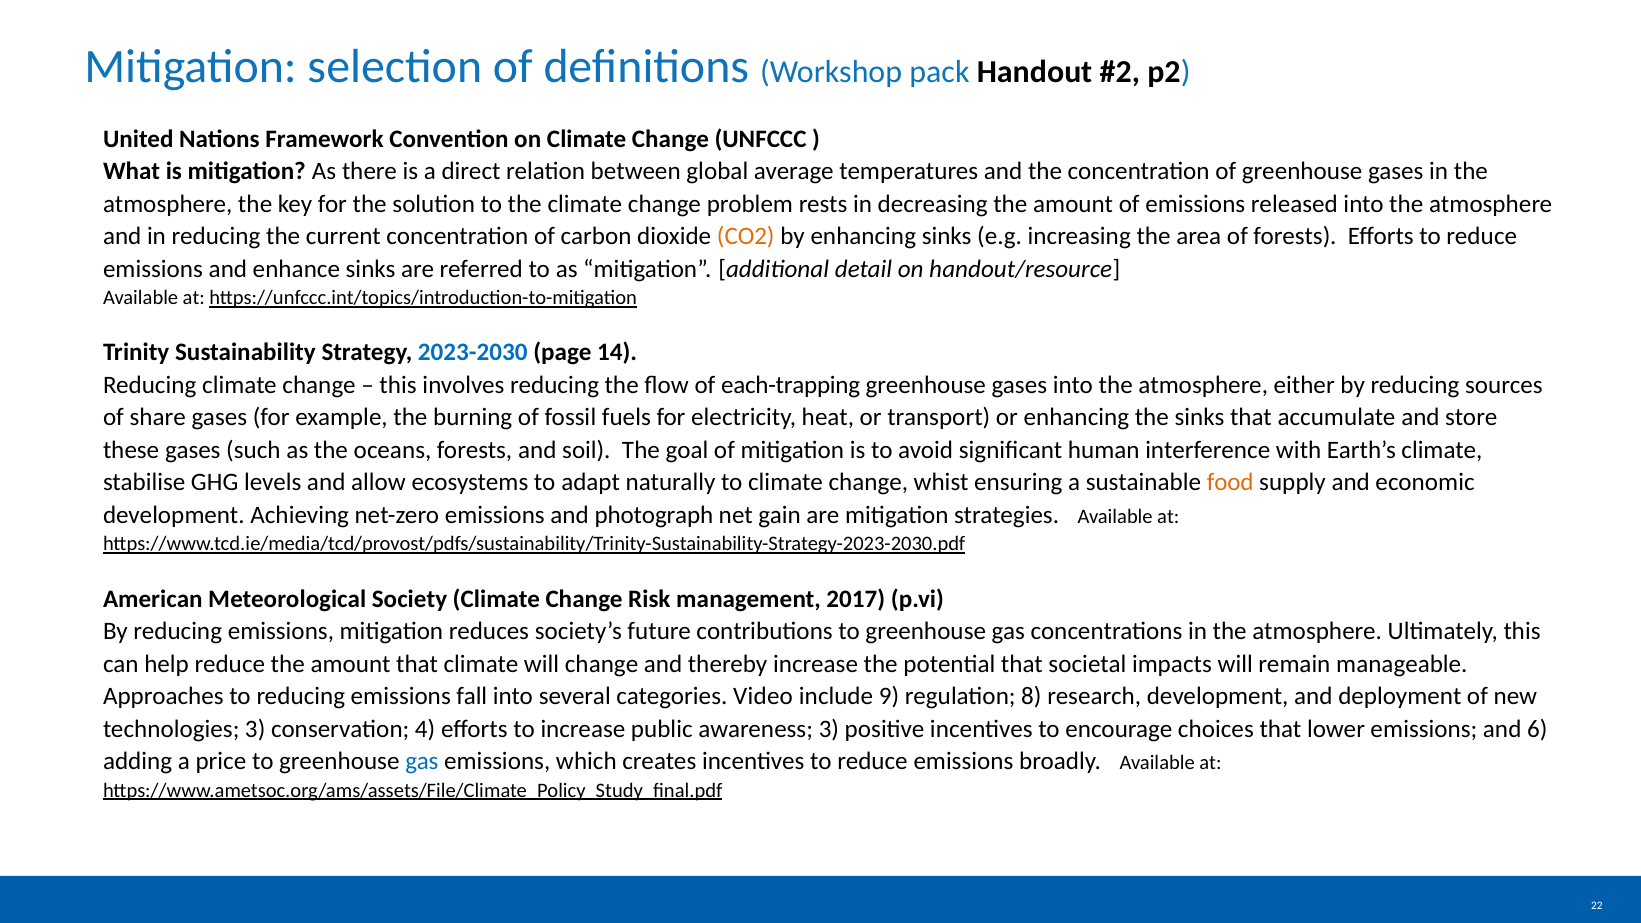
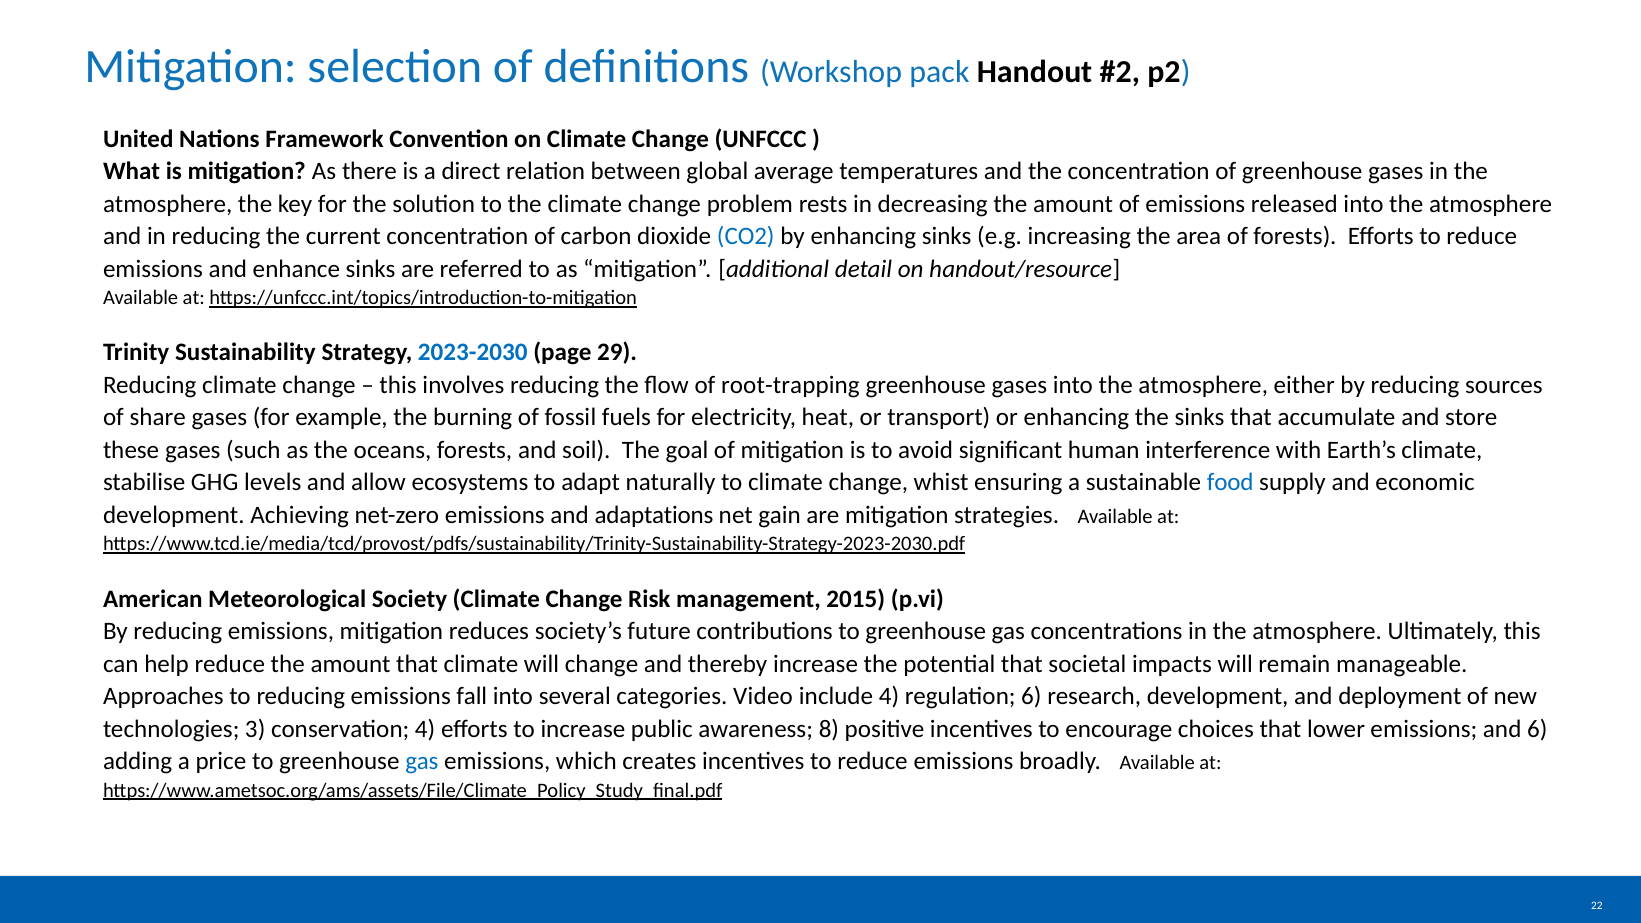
CO2 colour: orange -> blue (746, 236)
14: 14 -> 29 (617, 353)
each-trapping: each-trapping -> root-trapping (790, 385)
food colour: orange -> blue (1230, 483)
photograph: photograph -> adaptations (654, 515)
2017: 2017 -> 2015 (856, 599)
include 9: 9 -> 4 (889, 696)
regulation 8: 8 -> 6 (1031, 696)
awareness 3: 3 -> 8 (829, 729)
